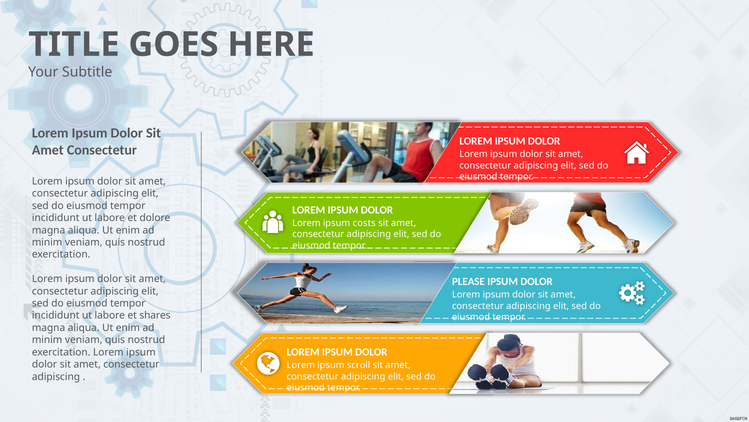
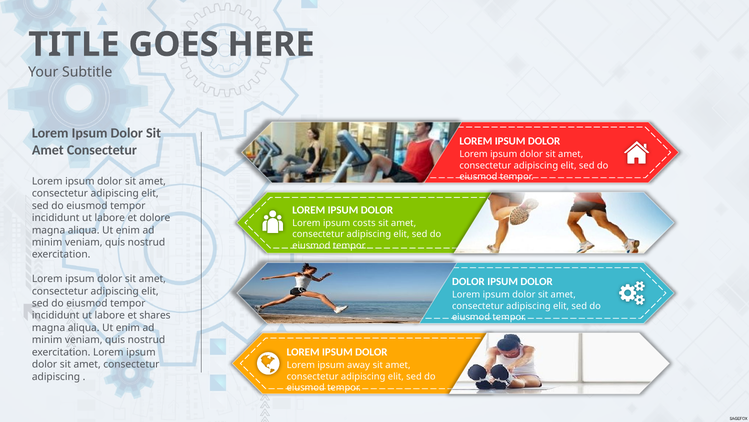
PLEASE: PLEASE -> DOLOR (468, 281)
scroll: scroll -> away (359, 365)
